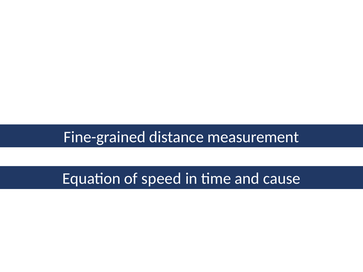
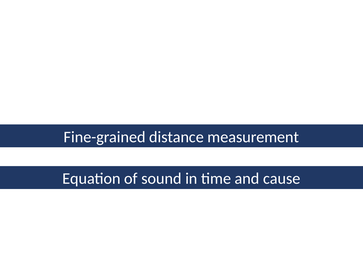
speed: speed -> sound (161, 179)
